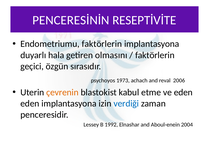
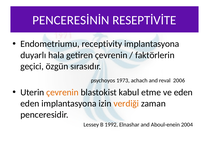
Endometriumu faktörlerin: faktörlerin -> receptivity (102, 44)
getiren olmasını: olmasını -> çevrenin (111, 55)
verdiği colour: blue -> orange (126, 103)
